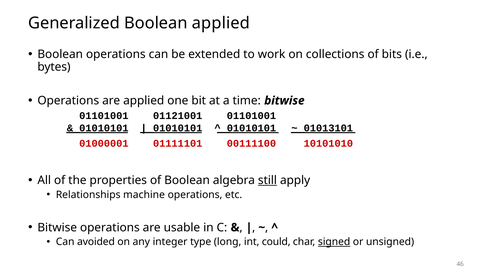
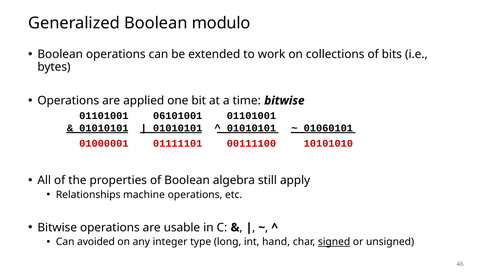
Boolean applied: applied -> modulo (221, 23)
01121001: 01121001 -> 06101001 (178, 116)
01013101: 01013101 -> 01060101 (328, 128)
still underline: present -> none (267, 180)
could: could -> hand (276, 242)
